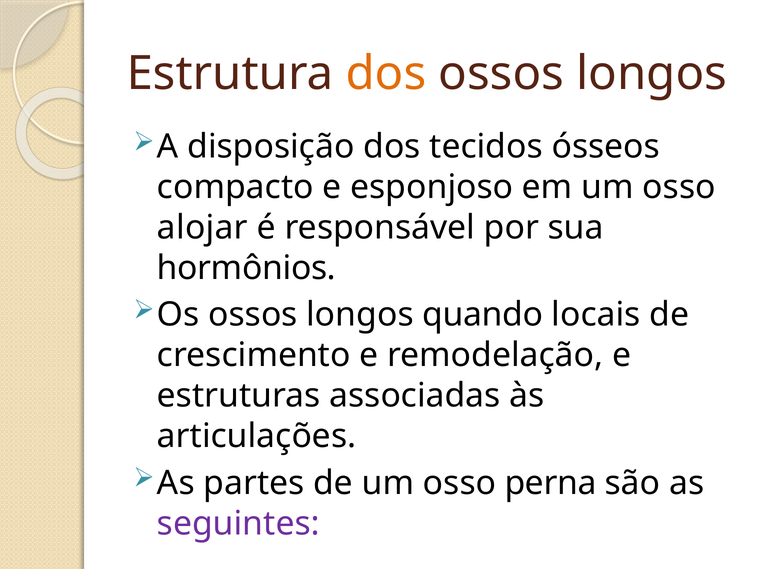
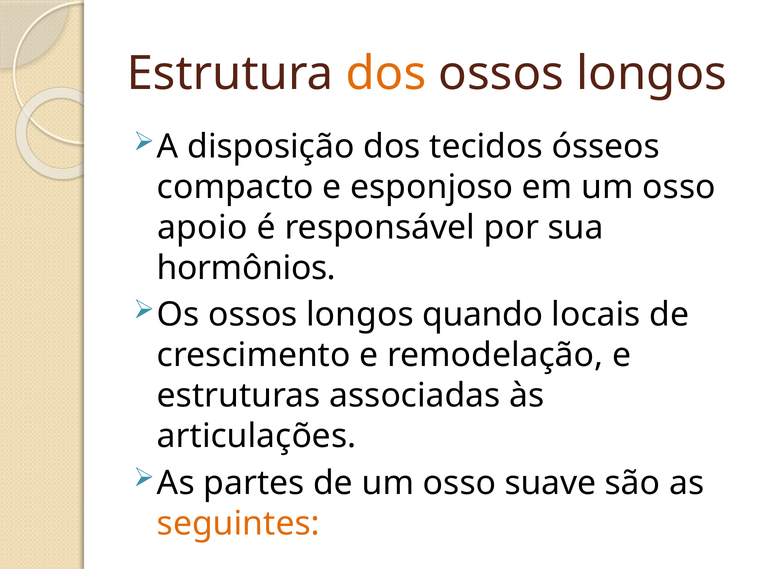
alojar: alojar -> apoio (202, 228)
perna: perna -> suave (551, 483)
seguintes colour: purple -> orange (238, 524)
